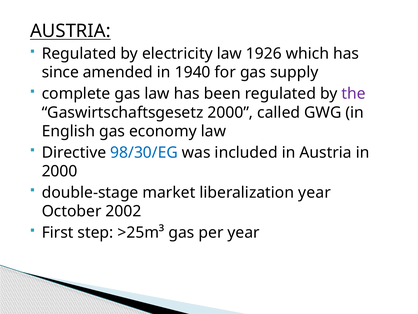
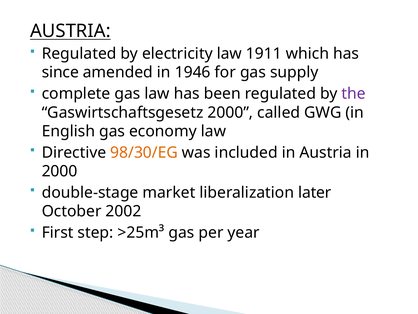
1926: 1926 -> 1911 (264, 54)
1940: 1940 -> 1946 (193, 72)
98/30/EG colour: blue -> orange (144, 152)
liberalization year: year -> later (315, 192)
